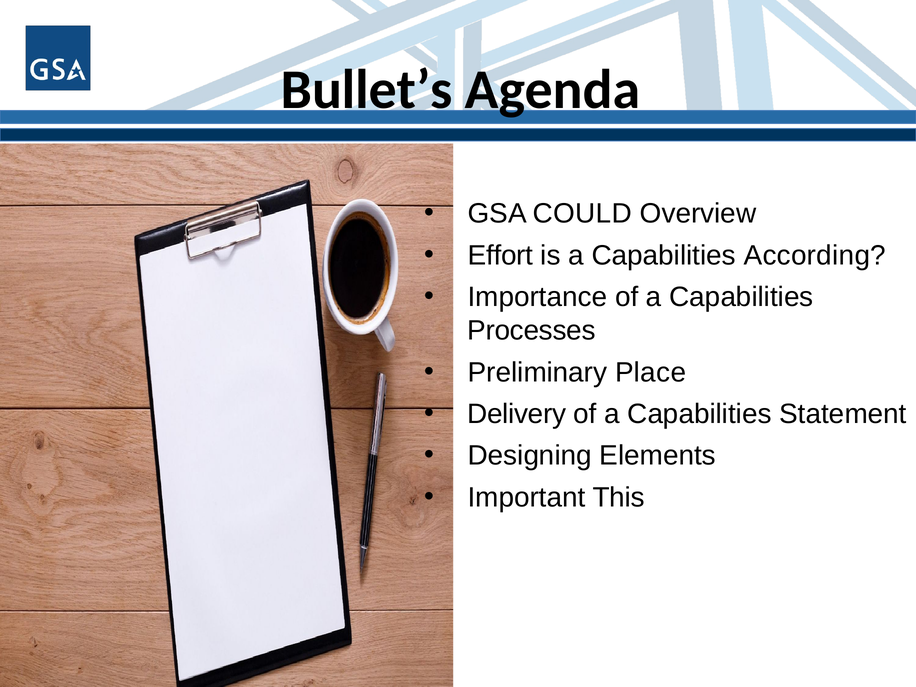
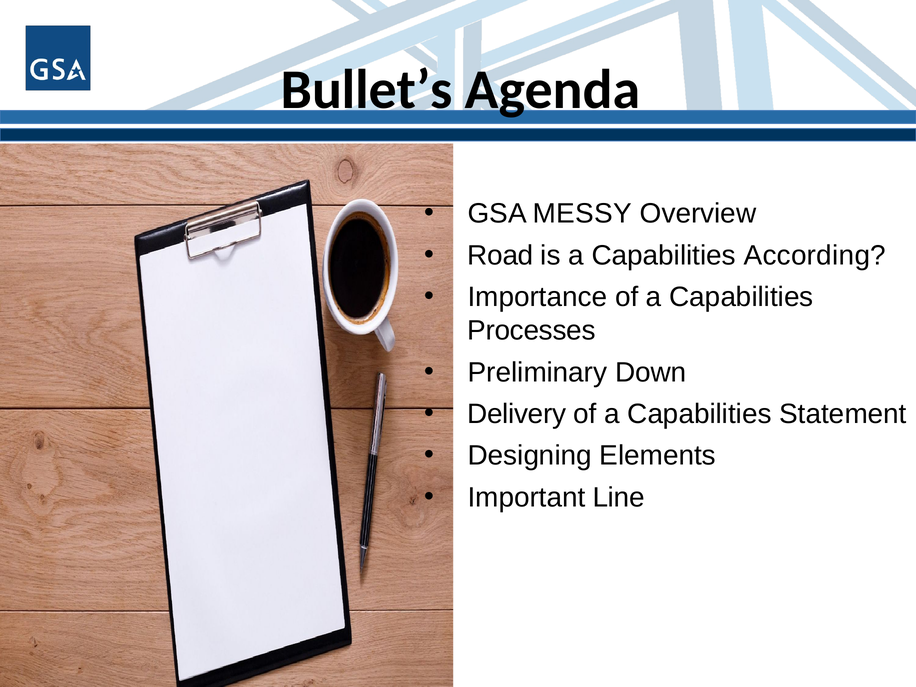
COULD: COULD -> MESSY (582, 214)
Effort: Effort -> Road (500, 255)
Place: Place -> Down (651, 372)
This: This -> Line (619, 497)
